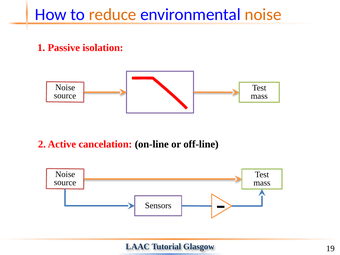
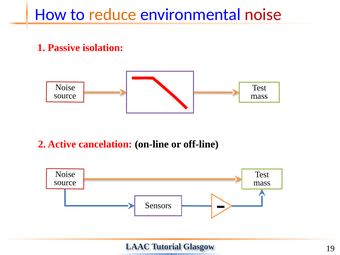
noise colour: orange -> red (263, 15)
